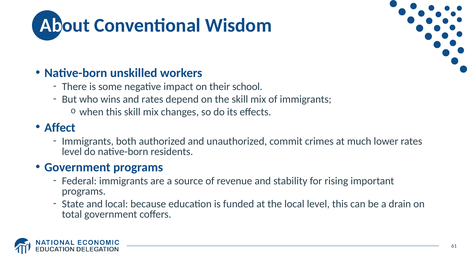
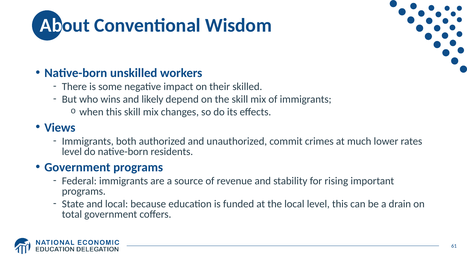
school: school -> skilled (247, 87)
and rates: rates -> likely (152, 99)
Affect: Affect -> Views (60, 127)
